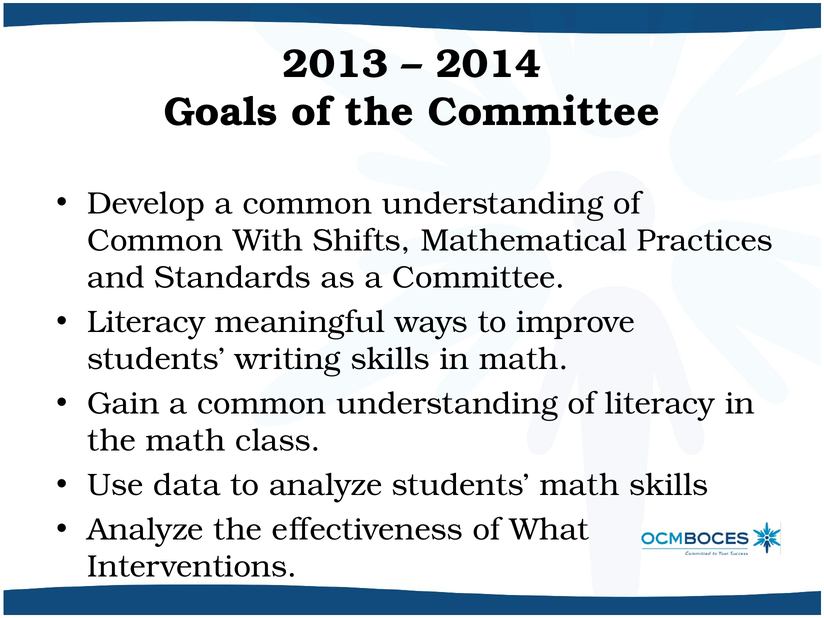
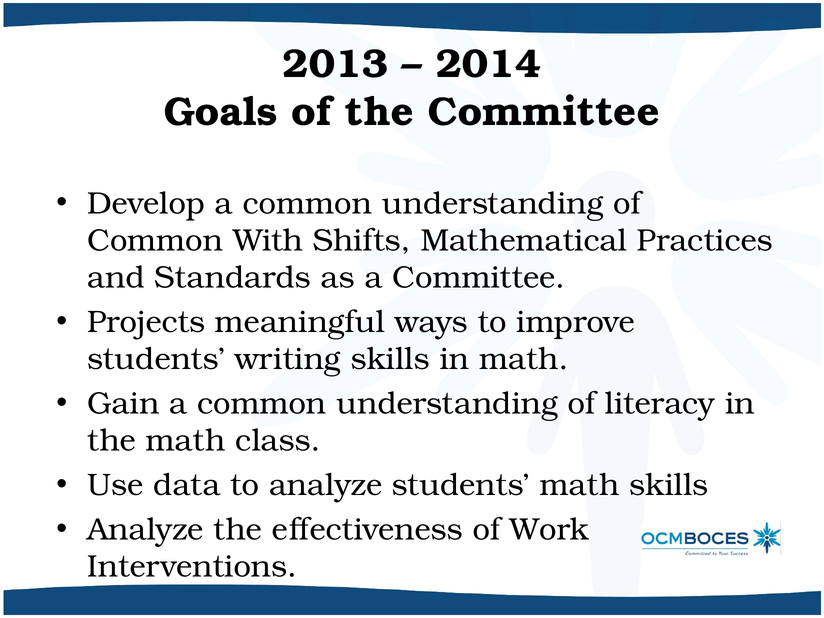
Literacy: Literacy -> Projects (146, 322)
What: What -> Work (550, 530)
